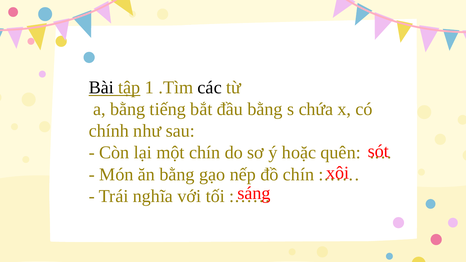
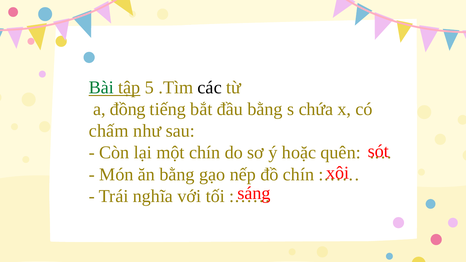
Bài colour: black -> green (101, 87)
1: 1 -> 5 (149, 87)
a bằng: bằng -> đồng (128, 109)
chính: chính -> chấm (109, 131)
